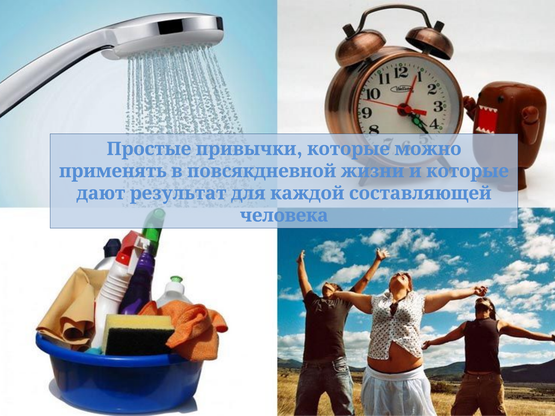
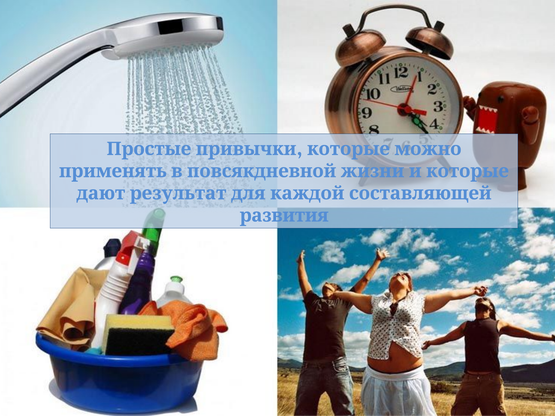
человека: человека -> развития (284, 216)
